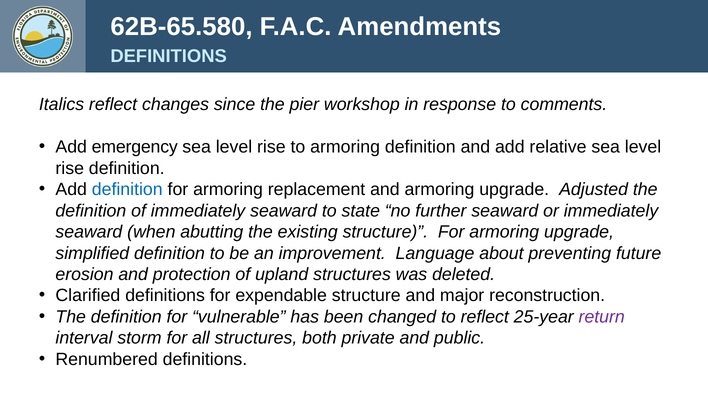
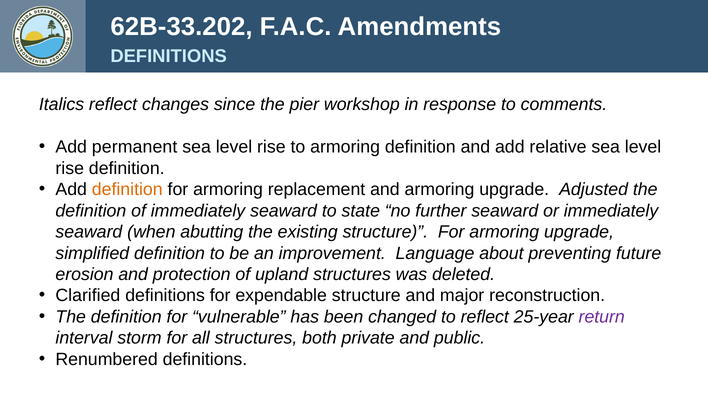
62B-65.580: 62B-65.580 -> 62B-33.202 (182, 27)
emergency: emergency -> permanent (135, 147)
definition colour: blue -> orange (127, 190)
